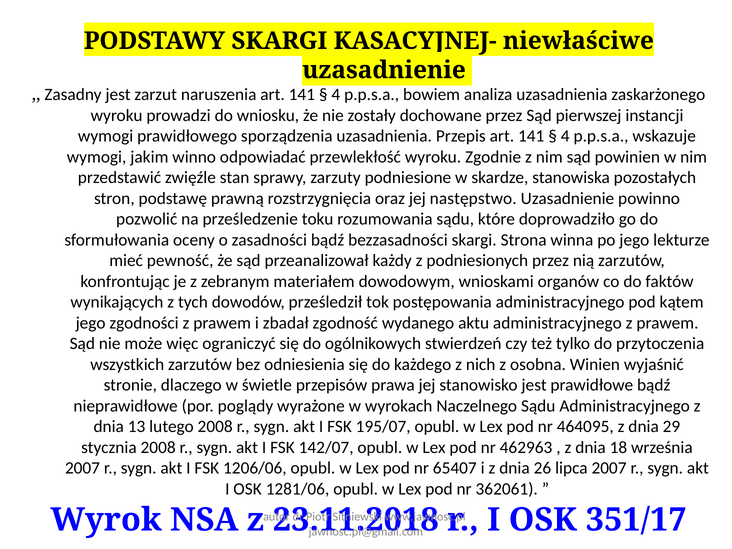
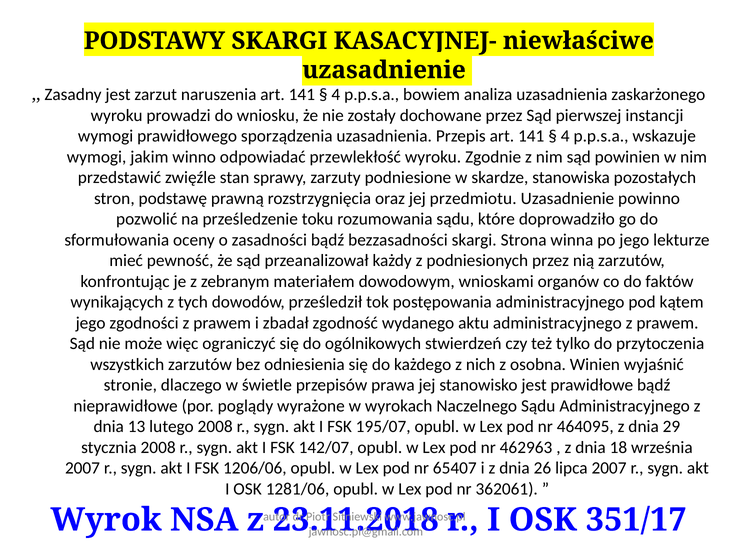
następstwo: następstwo -> przedmiotu (473, 198)
